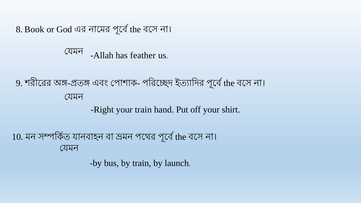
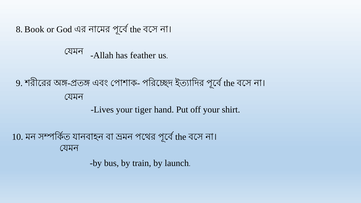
Right: Right -> Lives (102, 110)
your train: train -> tiger (143, 110)
